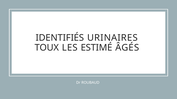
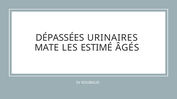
IDENTIFIÉS: IDENTIFIÉS -> DÉPASSÉES (60, 38)
TOUX: TOUX -> MATE (47, 48)
